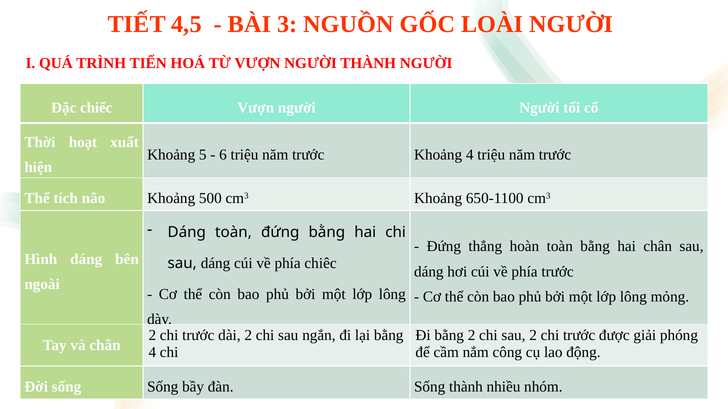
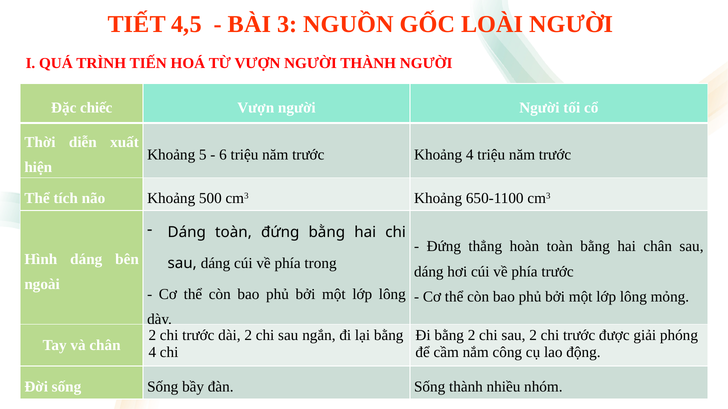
hoạt: hoạt -> diễn (83, 142)
chiêc: chiêc -> trong (321, 264)
